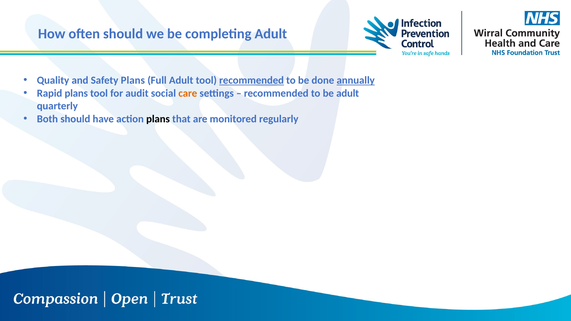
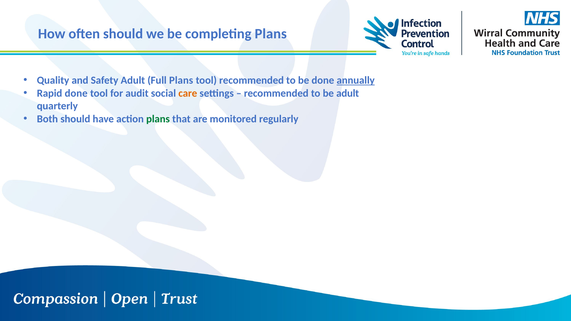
completing Adult: Adult -> Plans (271, 34)
Safety Plans: Plans -> Adult (133, 80)
Full Adult: Adult -> Plans (181, 80)
recommended underline: present -> none (252, 80)
Rapid plans: plans -> done (76, 93)
plans colour: black -> green (158, 119)
